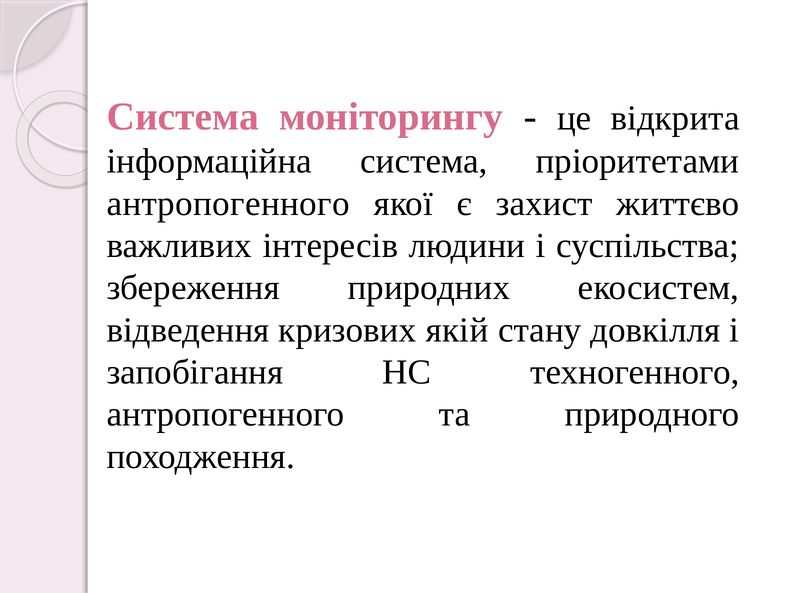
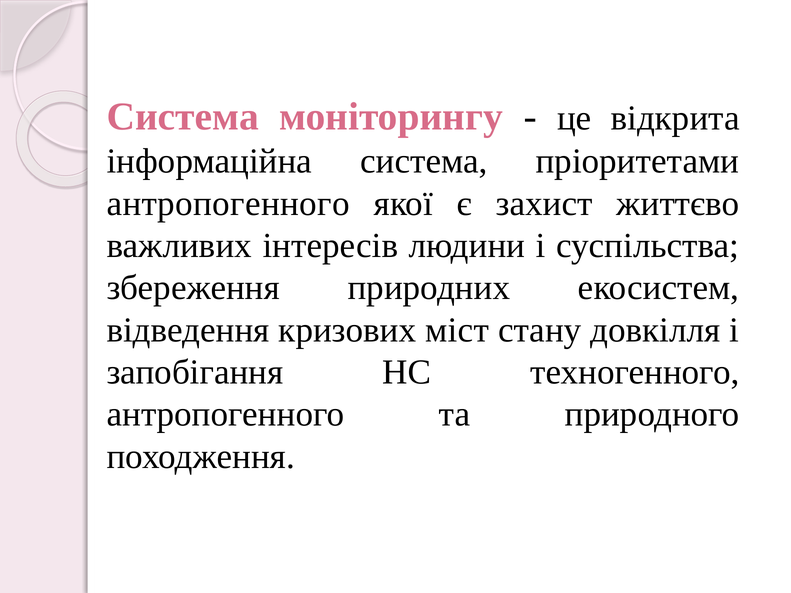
якій: якій -> міст (457, 330)
